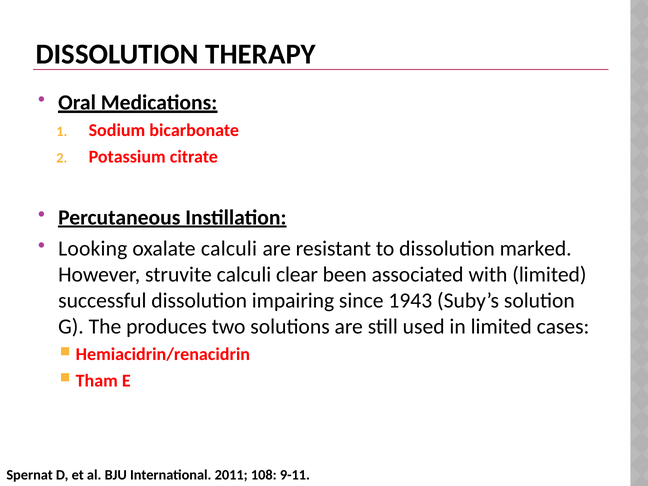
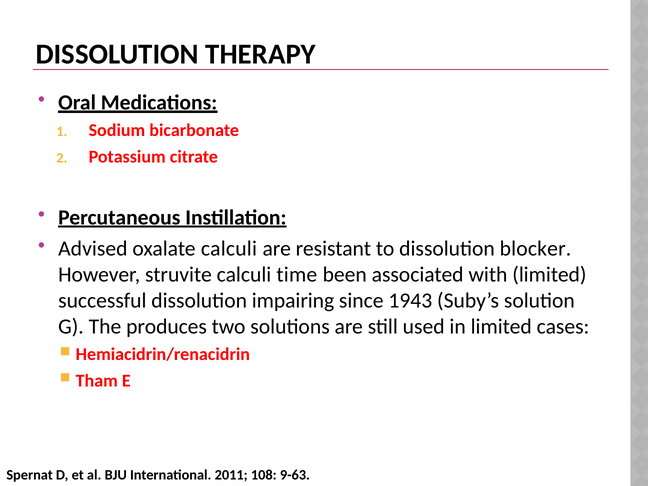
Looking: Looking -> Advised (93, 249)
marked: marked -> blocker (536, 249)
clear: clear -> time (297, 275)
9-11: 9-11 -> 9-63 (295, 475)
